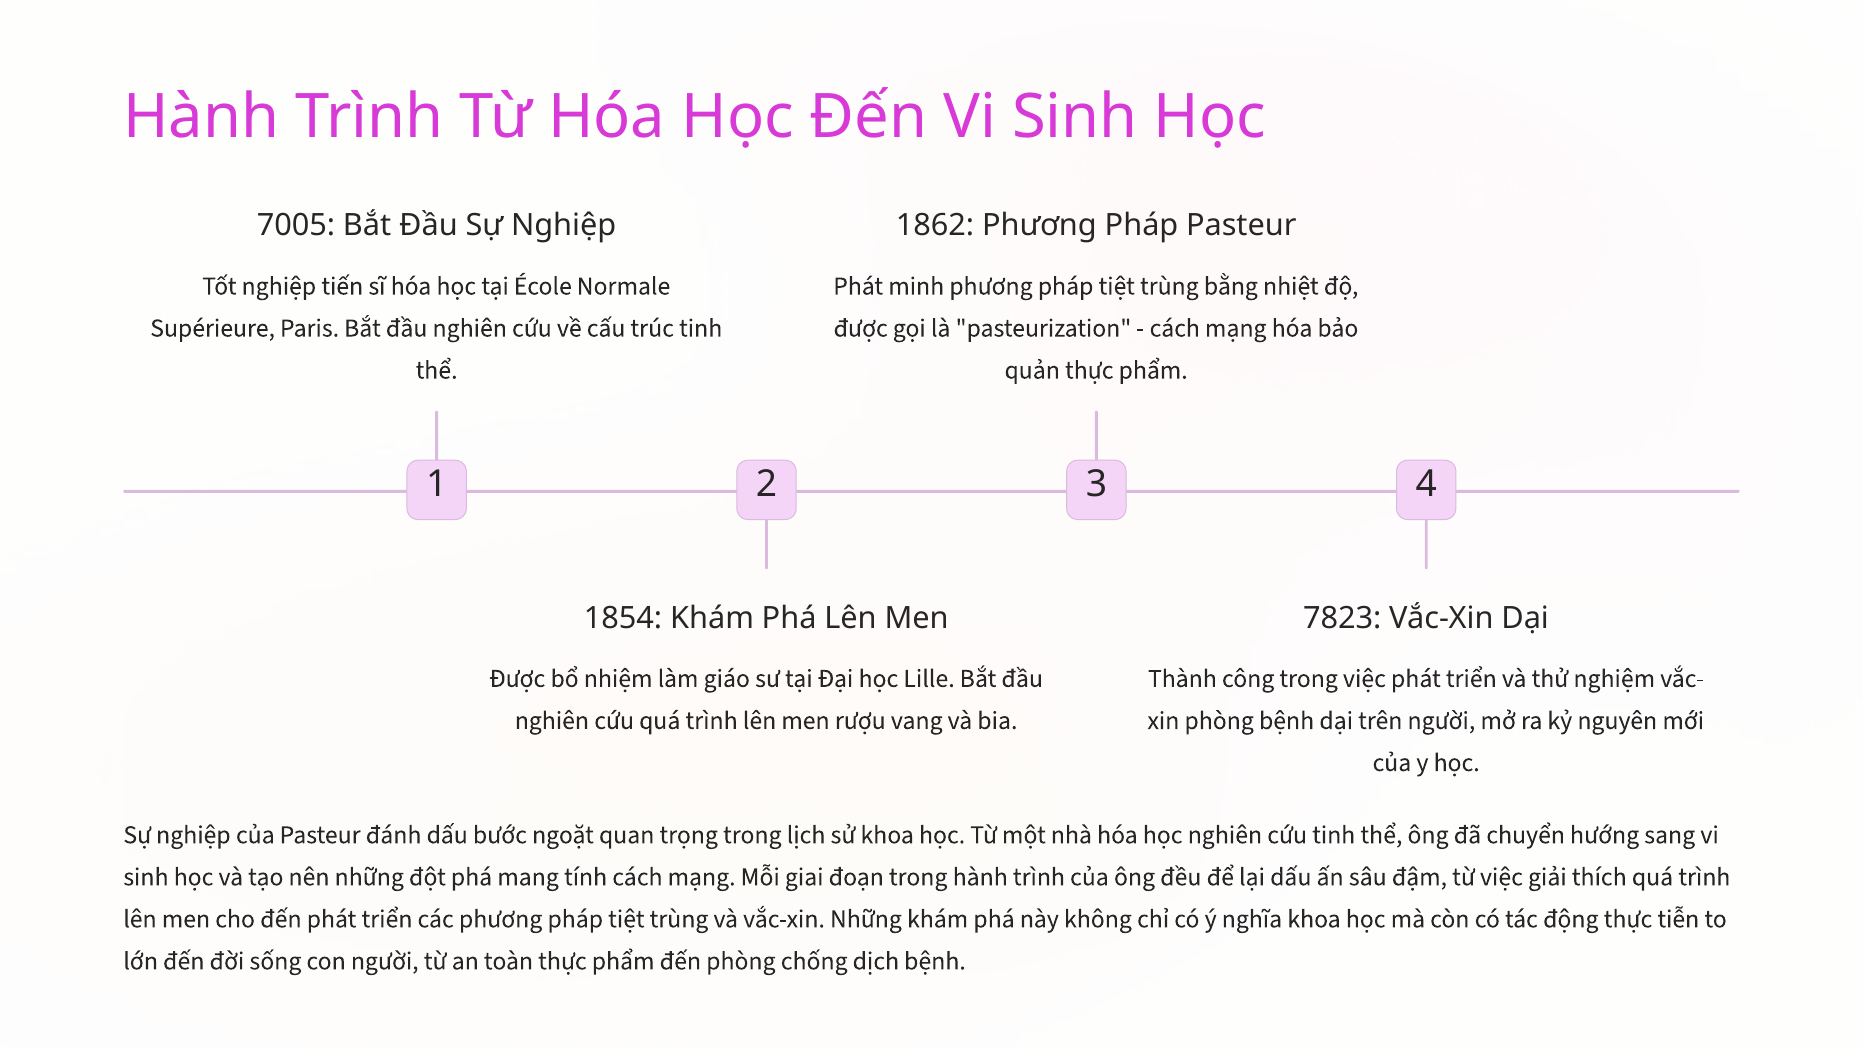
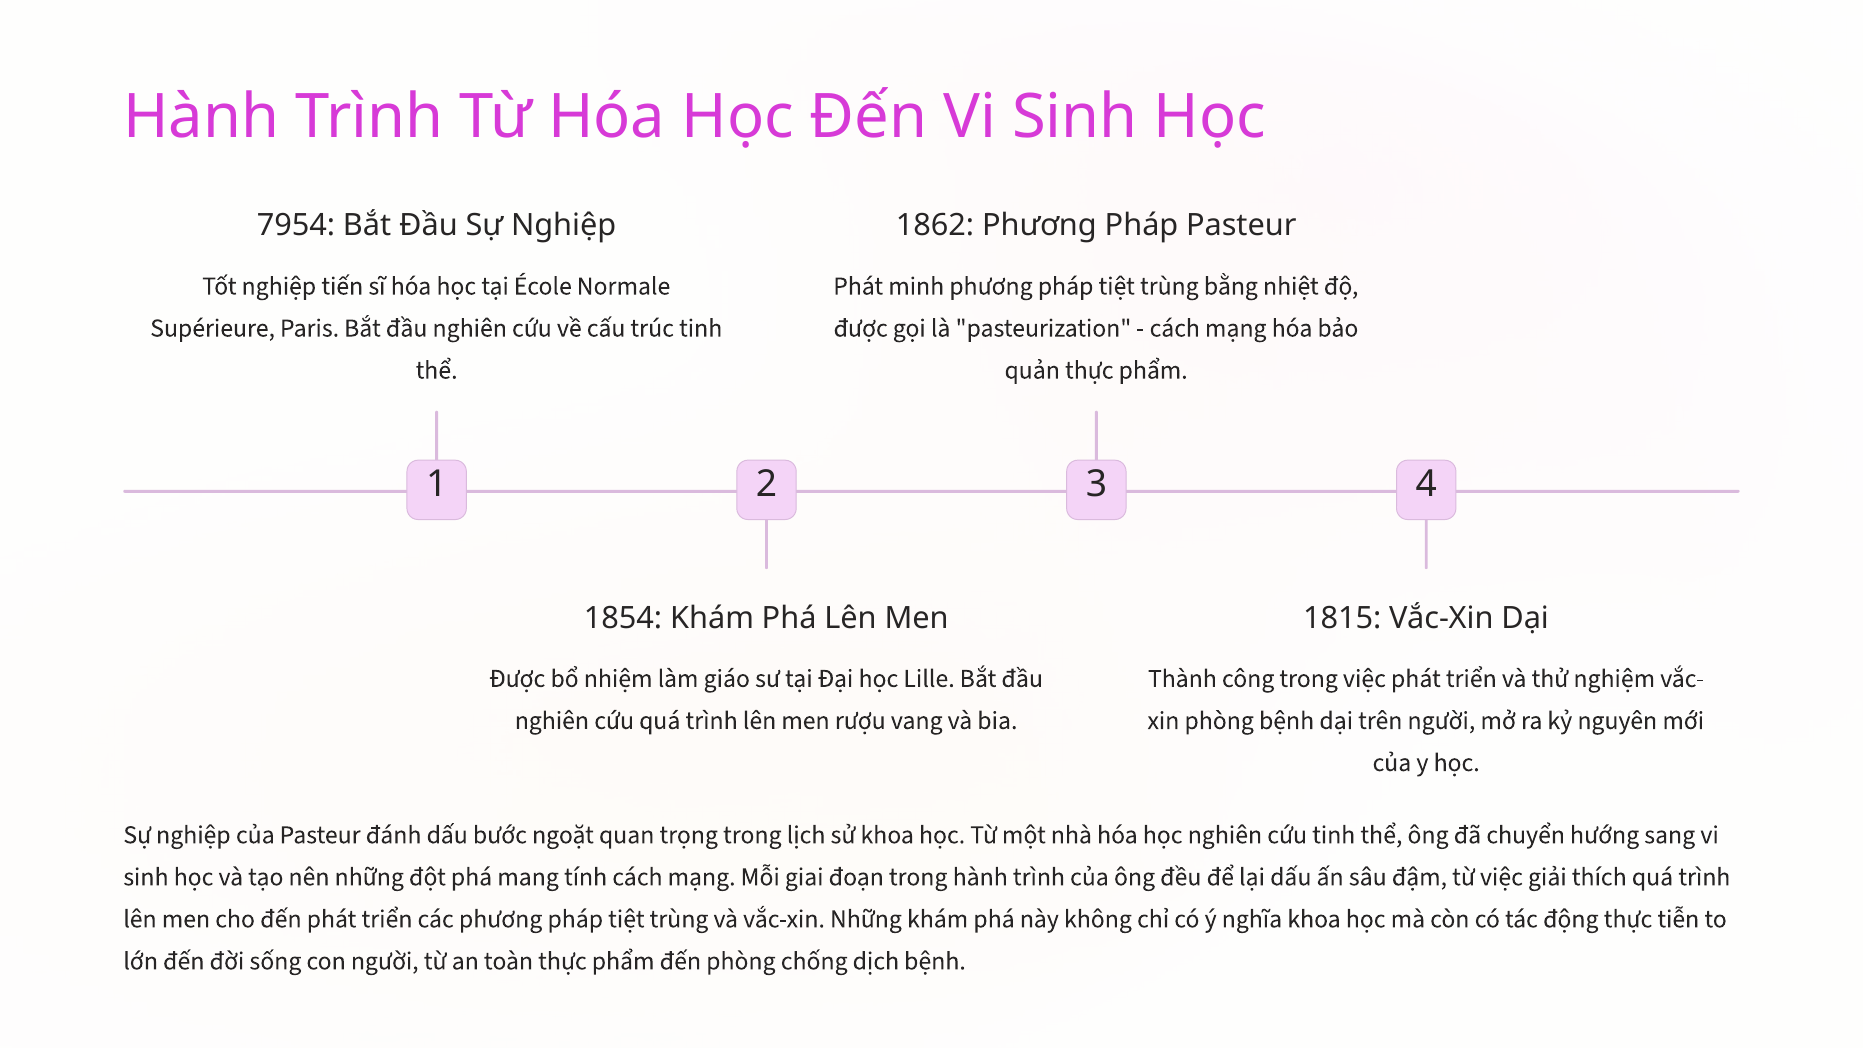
7005: 7005 -> 7954 (296, 226)
7823: 7823 -> 1815 (1342, 618)
